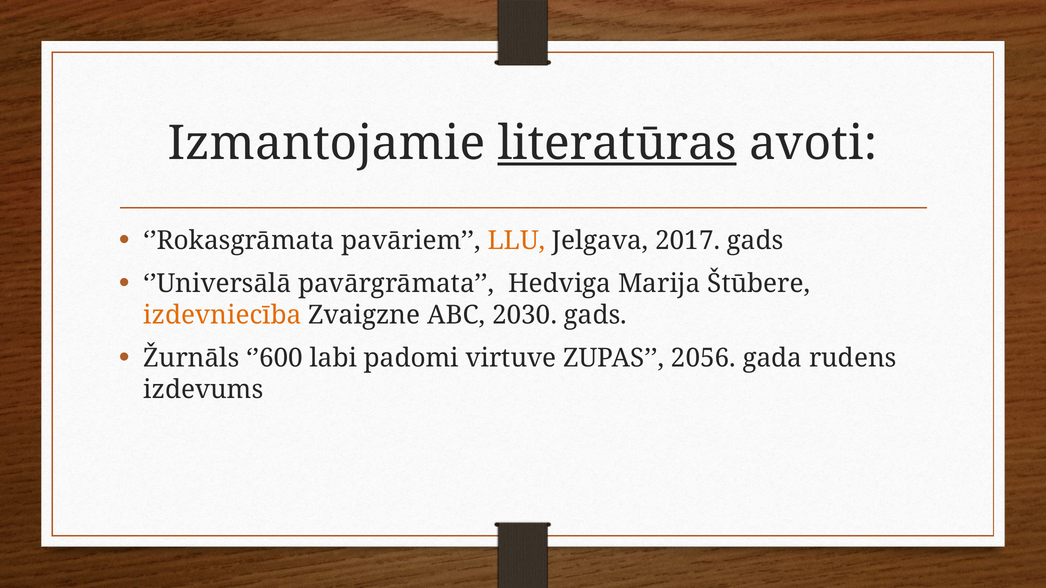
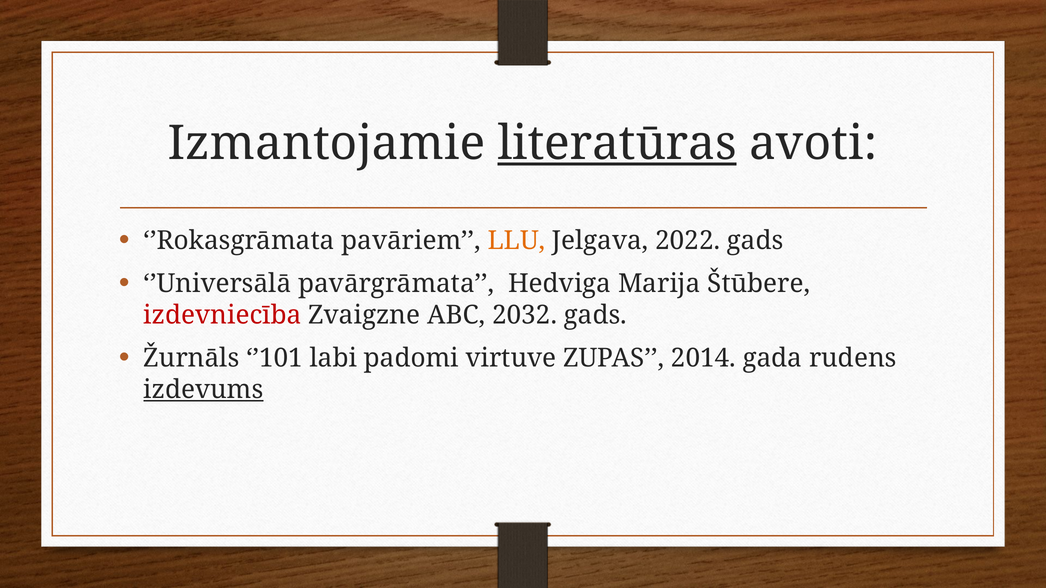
2017: 2017 -> 2022 (688, 241)
izdevniecība colour: orange -> red (223, 315)
2030: 2030 -> 2032 (525, 315)
’600: ’600 -> ’101 (275, 359)
2056: 2056 -> 2014 (703, 359)
izdevums underline: none -> present (203, 390)
